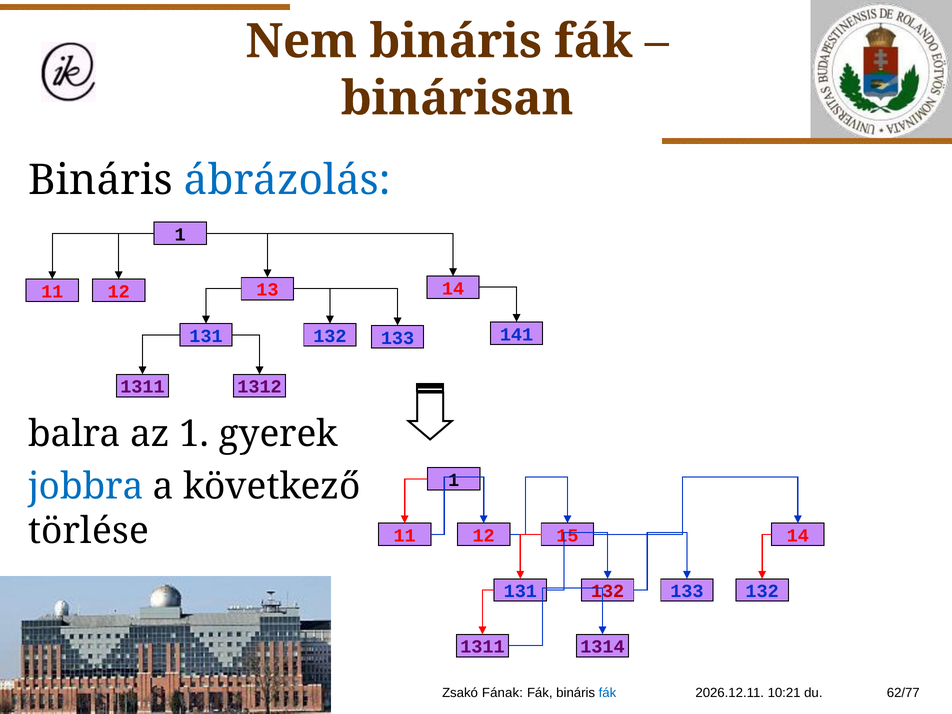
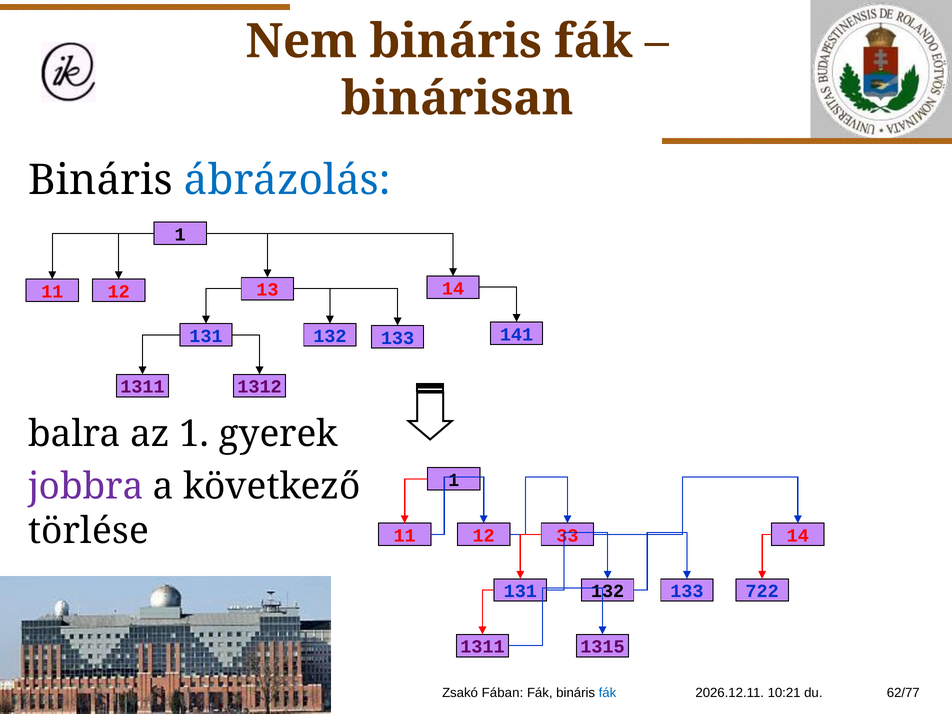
jobbra colour: blue -> purple (86, 487)
15: 15 -> 33 (567, 536)
132 colour: red -> black (608, 591)
133 132: 132 -> 722 (762, 591)
1314: 1314 -> 1315 (602, 647)
Fának: Fának -> Fában (502, 693)
